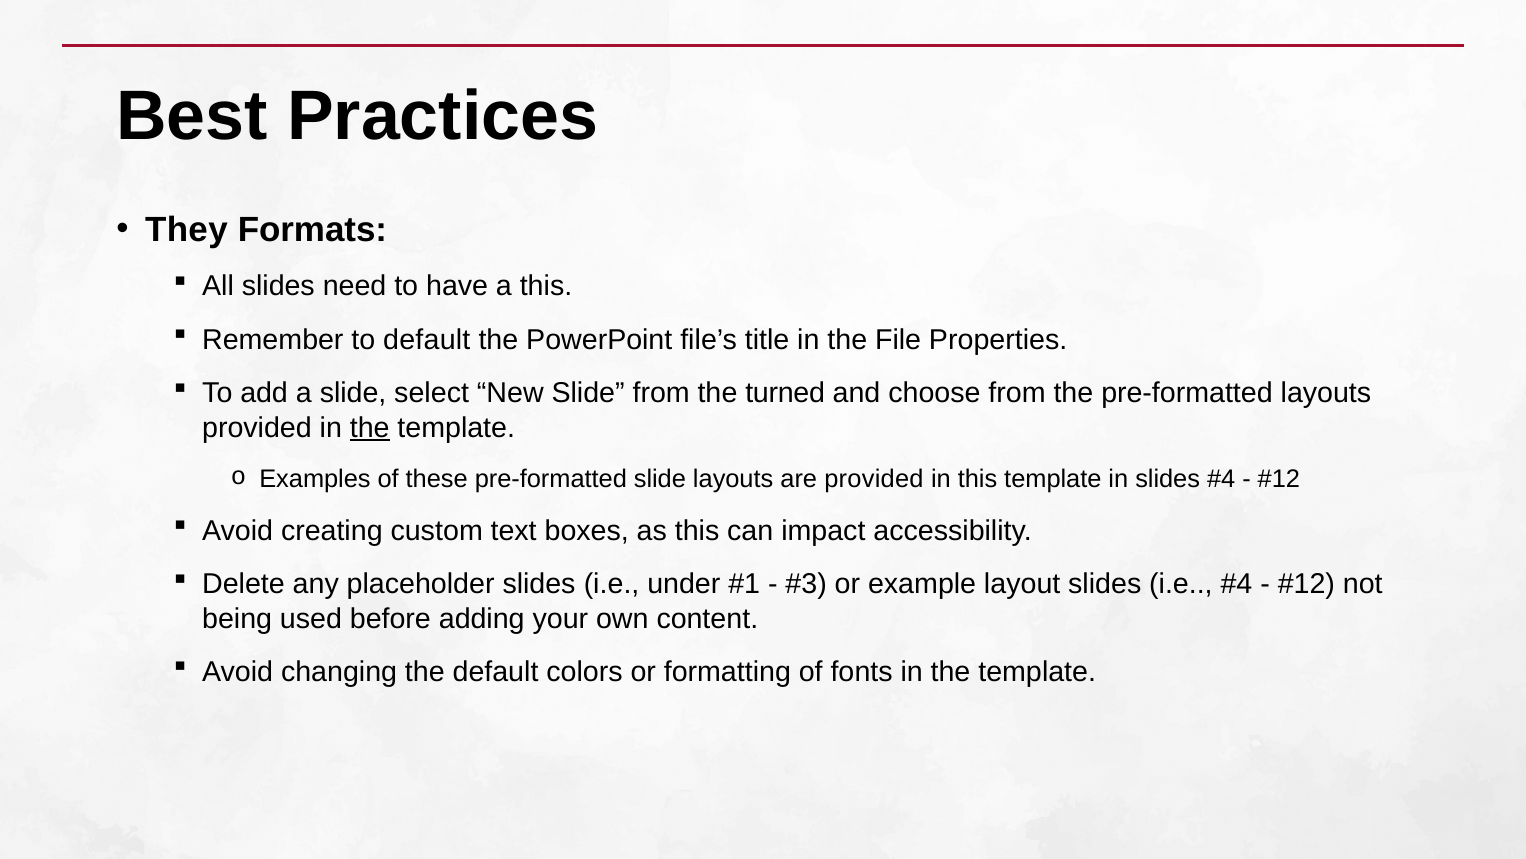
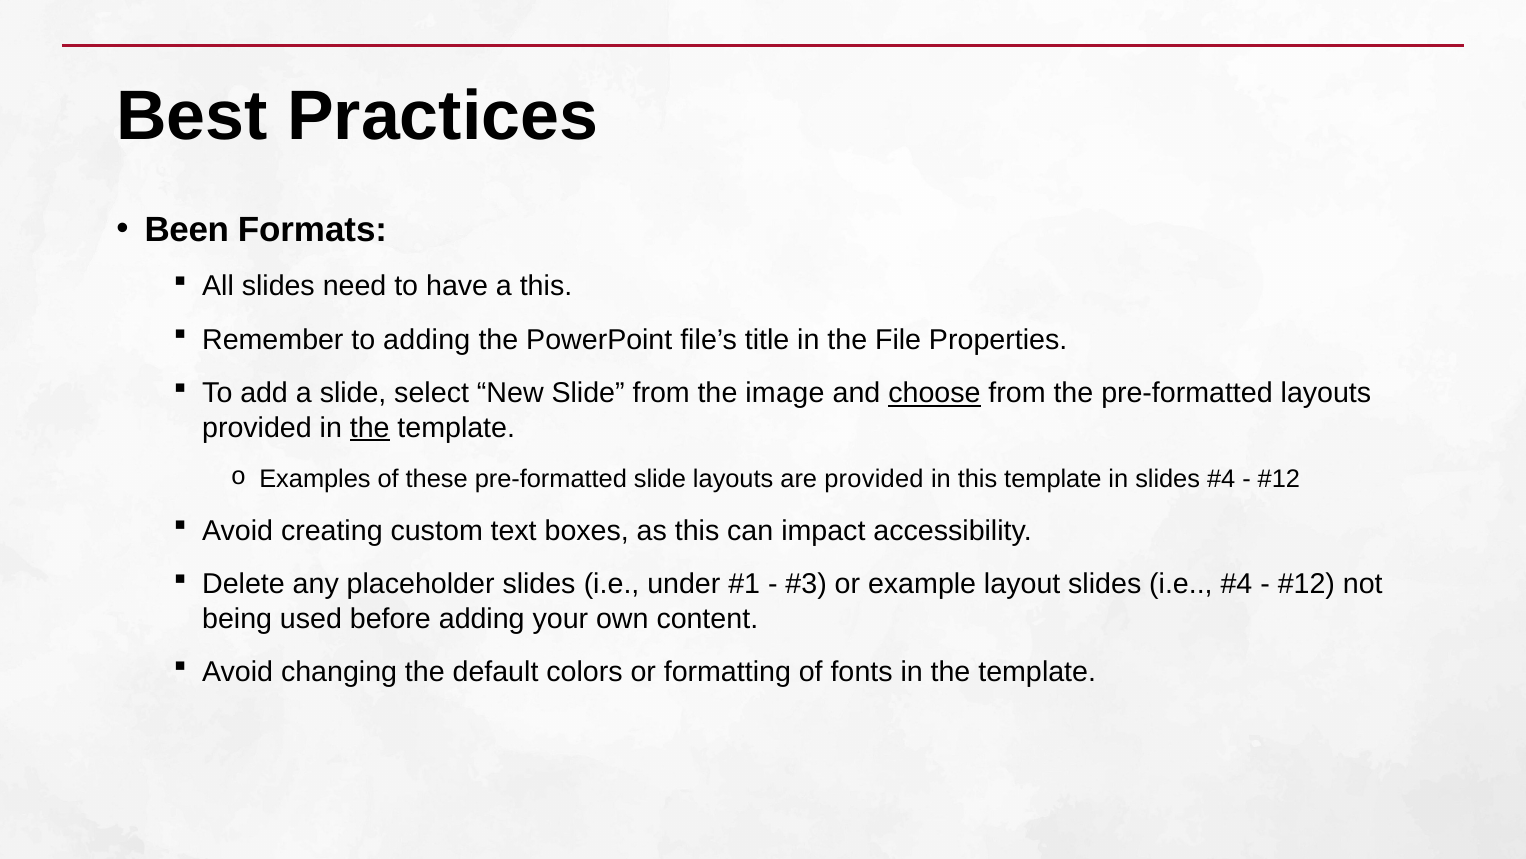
They: They -> Been (187, 229)
to default: default -> adding (427, 340)
turned: turned -> image (785, 393)
choose underline: none -> present (934, 393)
